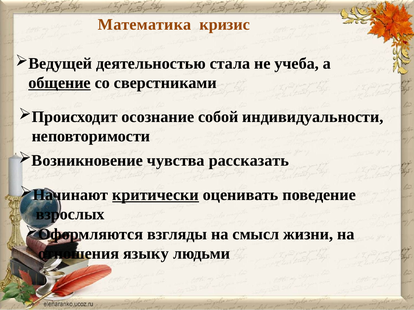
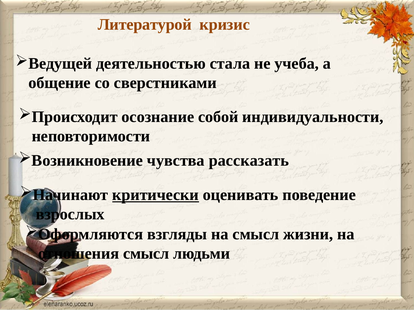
Математика: Математика -> Литературой (145, 25)
общение underline: present -> none (60, 83)
отношения языку: языку -> смысл (146, 254)
